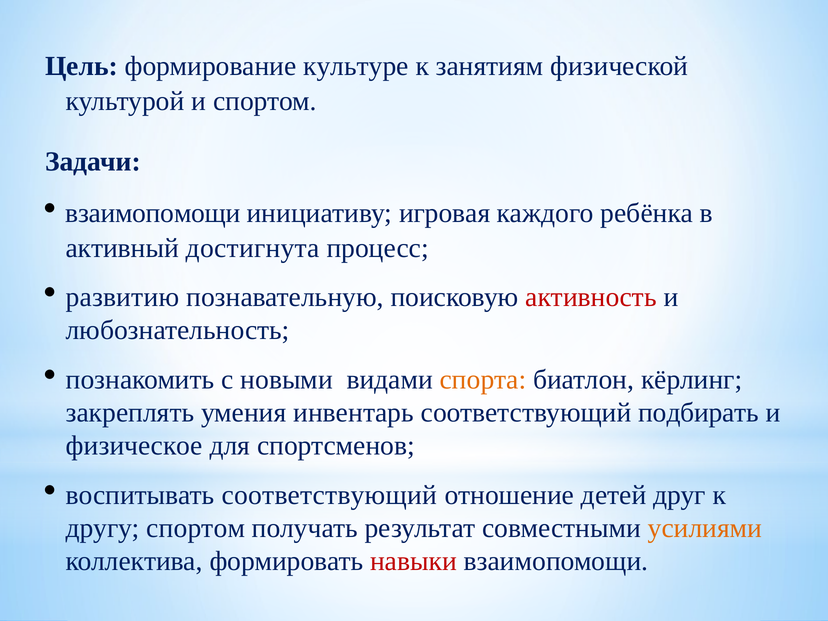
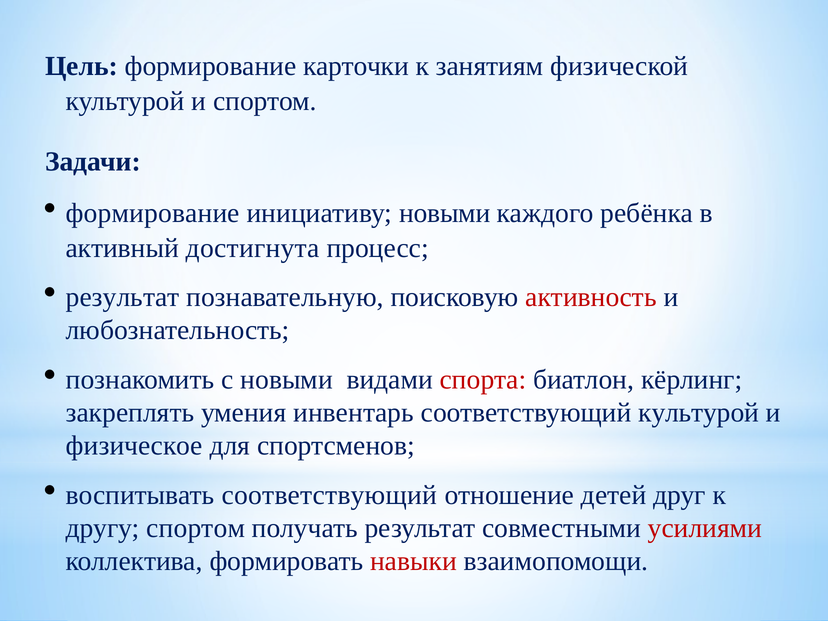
культуре: культуре -> карточки (356, 66)
взаимопомощи: взаимопомощи -> формирование (153, 213)
инициативу игровая: игровая -> новыми (445, 213)
развитию: развитию -> результат (123, 297)
спорта colour: orange -> red (483, 380)
соответствующий подбирать: подбирать -> культурой (699, 413)
усилиями colour: orange -> red (705, 528)
